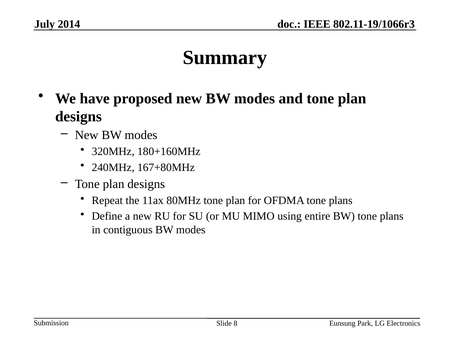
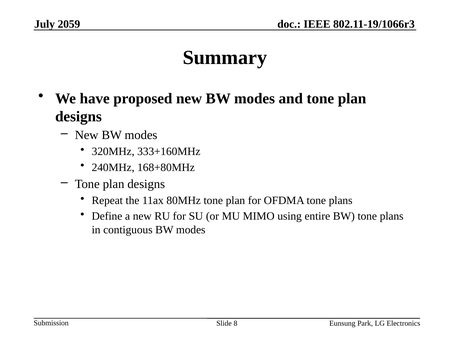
2014: 2014 -> 2059 (69, 24)
180+160MHz: 180+160MHz -> 333+160MHz (169, 152)
167+80MHz: 167+80MHz -> 168+80MHz (166, 168)
